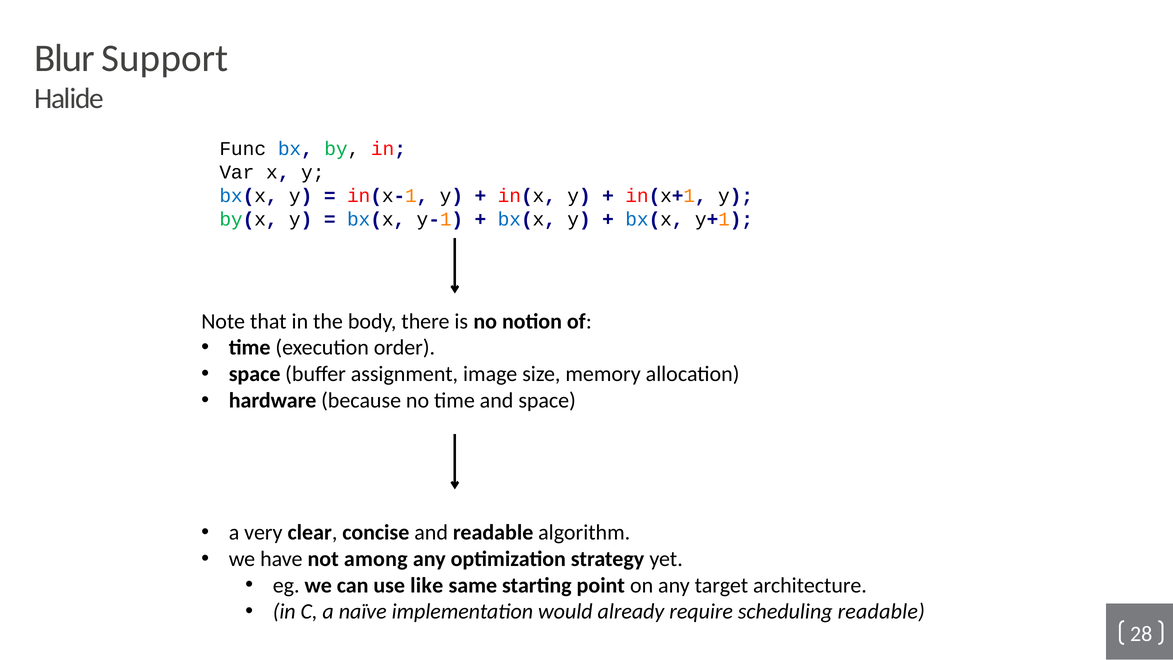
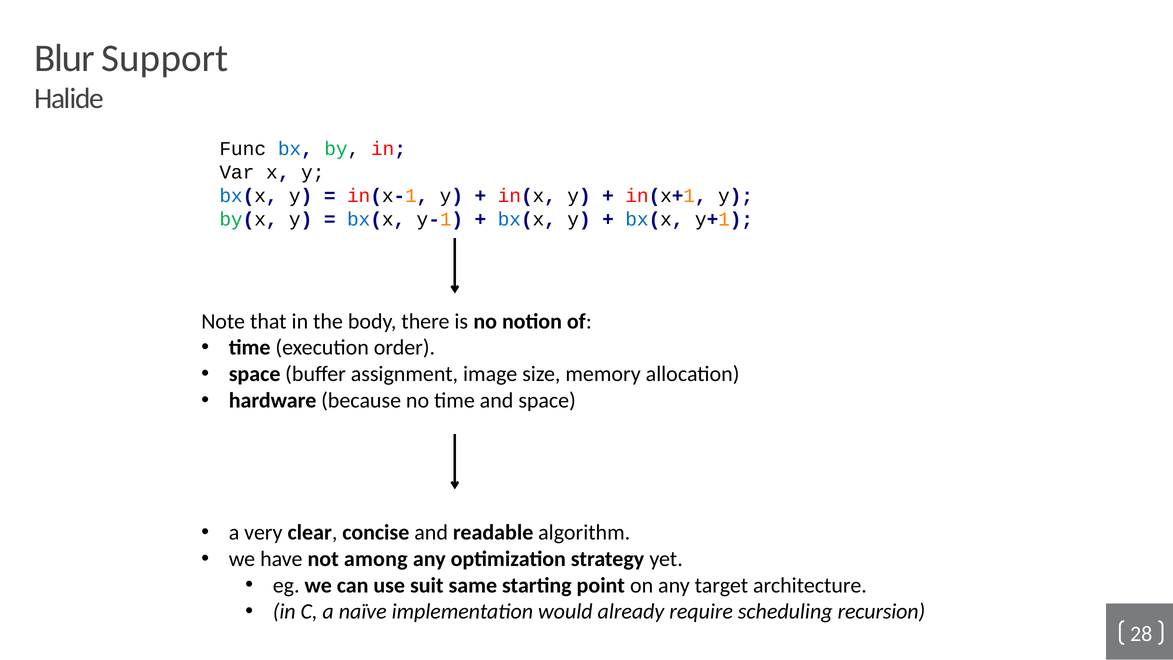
like: like -> suit (427, 585)
scheduling readable: readable -> recursion (881, 612)
